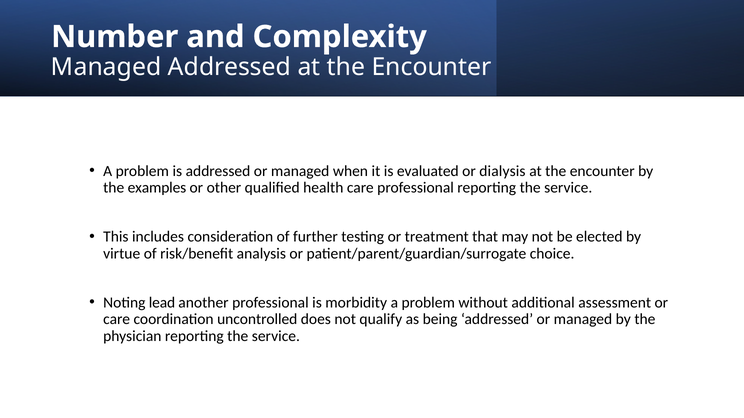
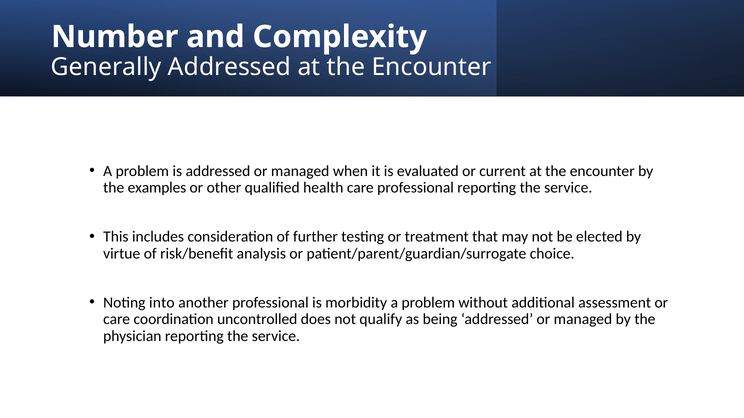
Managed: Managed -> Generally (106, 67)
dialysis: dialysis -> current (503, 171)
lead: lead -> into (162, 303)
